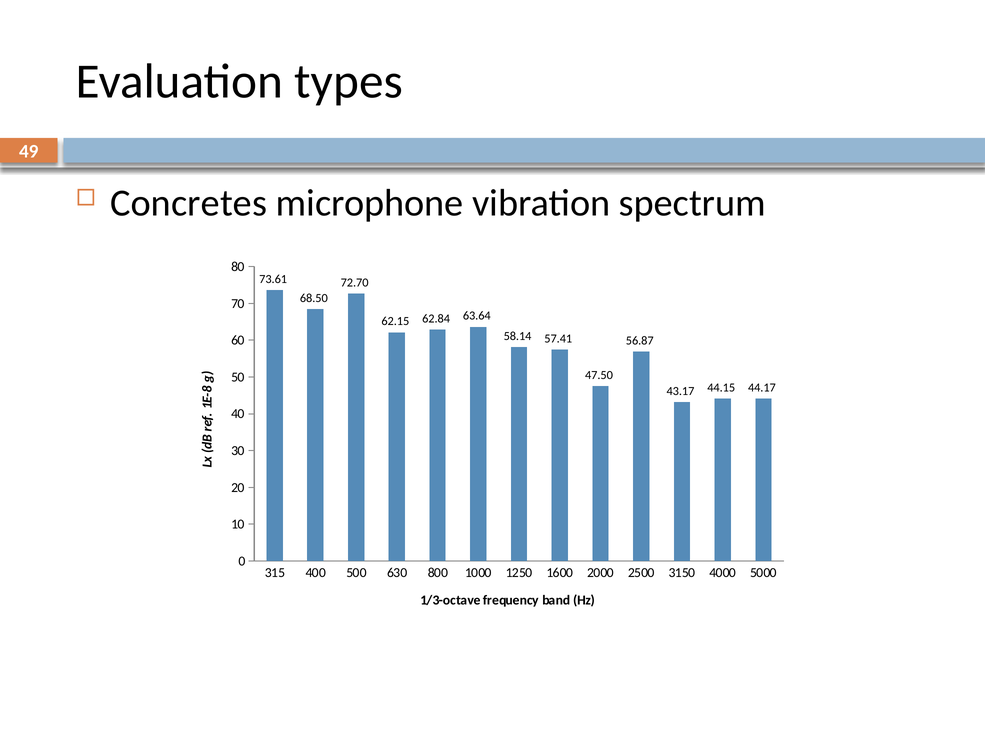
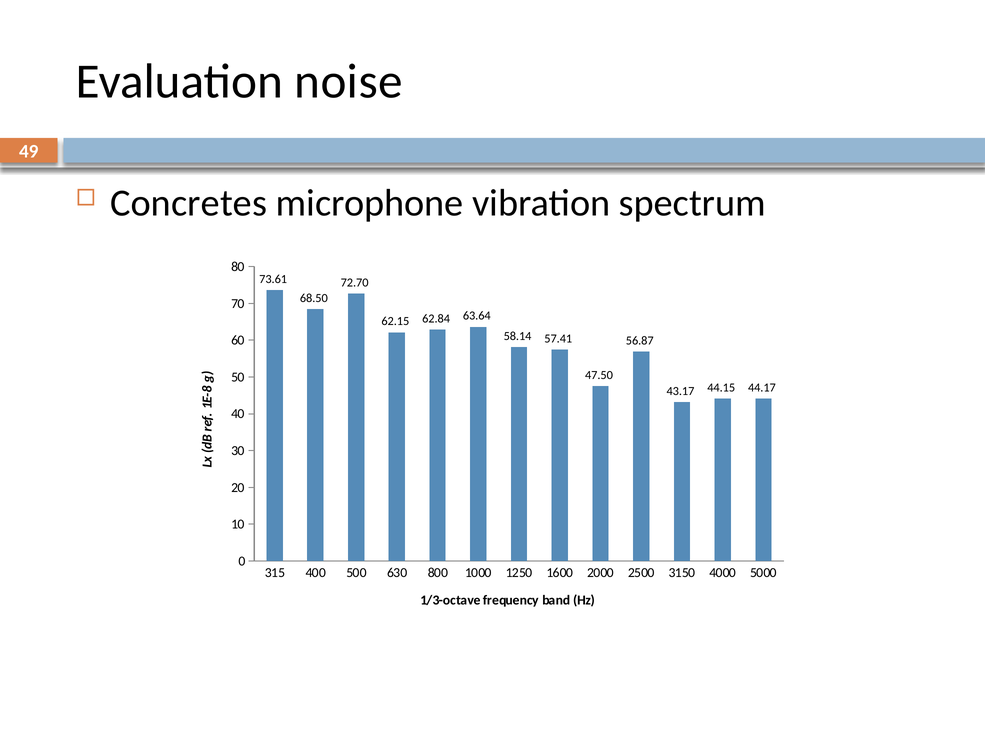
types: types -> noise (349, 81)
